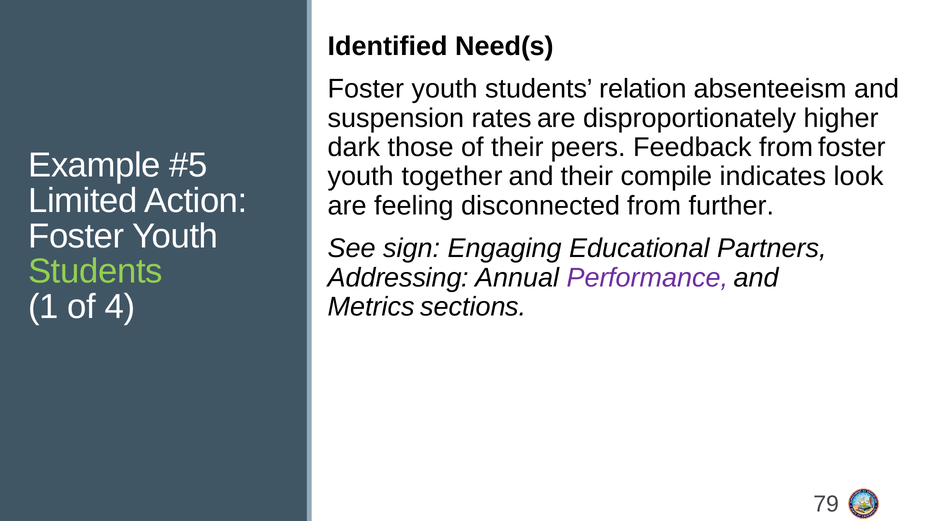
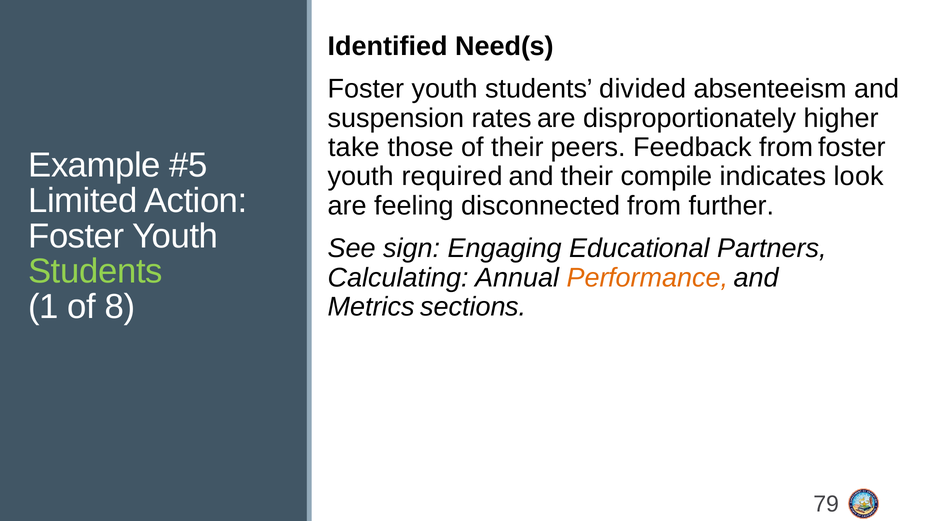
relation: relation -> divided (643, 89)
dark: dark -> take (354, 147)
together: together -> required (452, 177)
Addressing: Addressing -> Calculating (398, 278)
Performance colour: purple -> orange (647, 278)
4: 4 -> 8 (120, 307)
